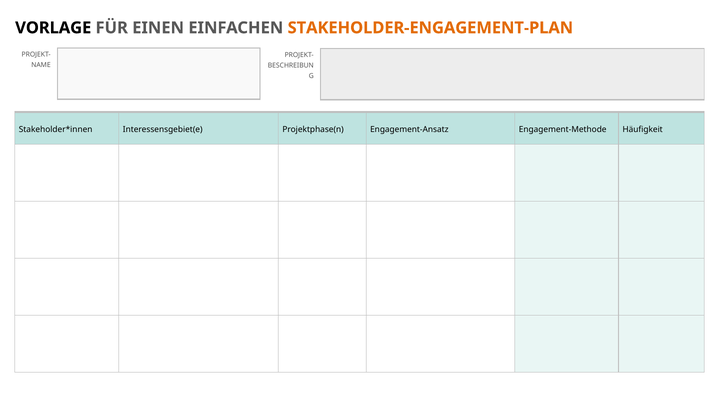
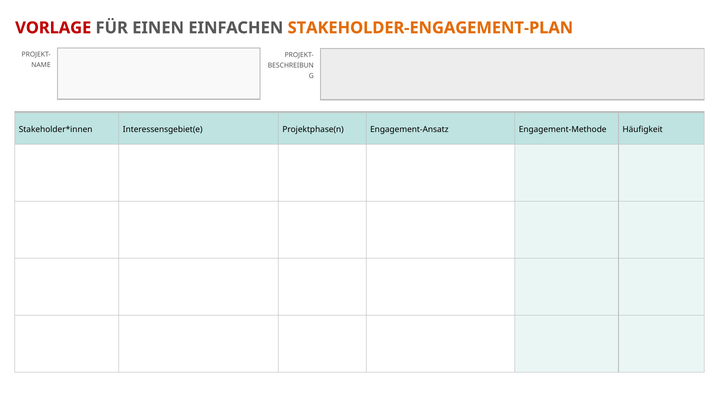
VORLAGE colour: black -> red (53, 28)
